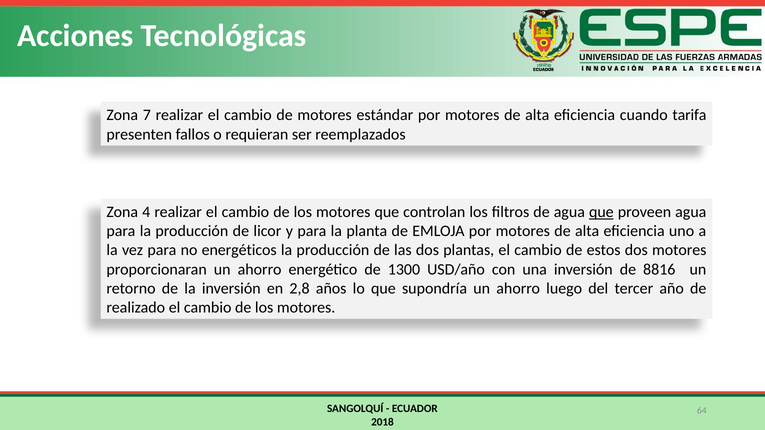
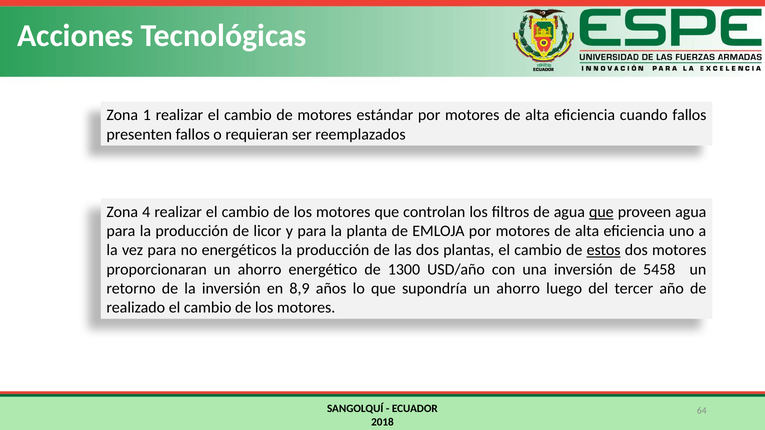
7: 7 -> 1 (147, 115)
cuando tarifa: tarifa -> fallos (689, 115)
estos underline: none -> present (604, 250)
8816: 8816 -> 5458 (659, 270)
2,8: 2,8 -> 8,9 (300, 289)
